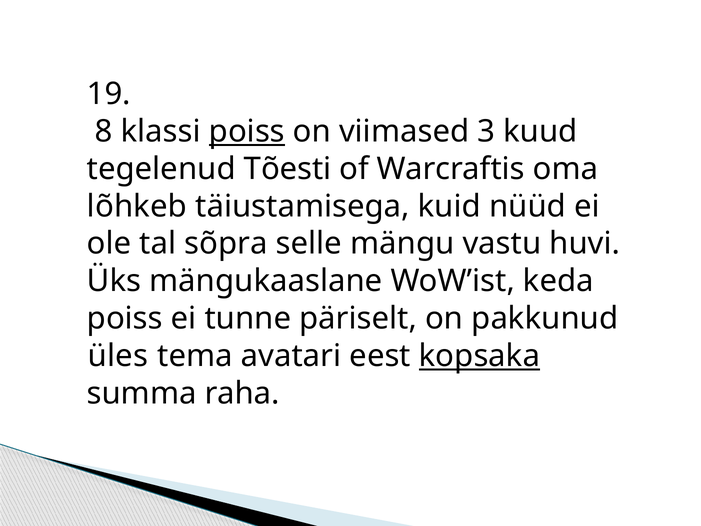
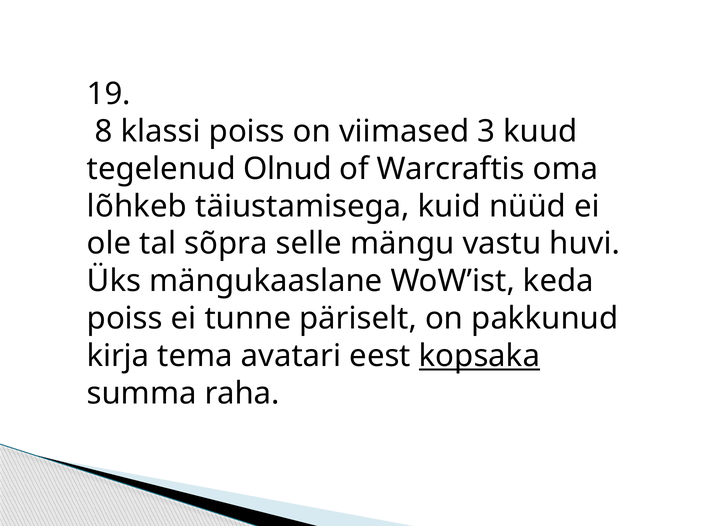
poiss underline: present -> none (247, 131)
Tõesti: Tõesti -> Olnud (288, 169)
üles: üles -> kirja (118, 356)
